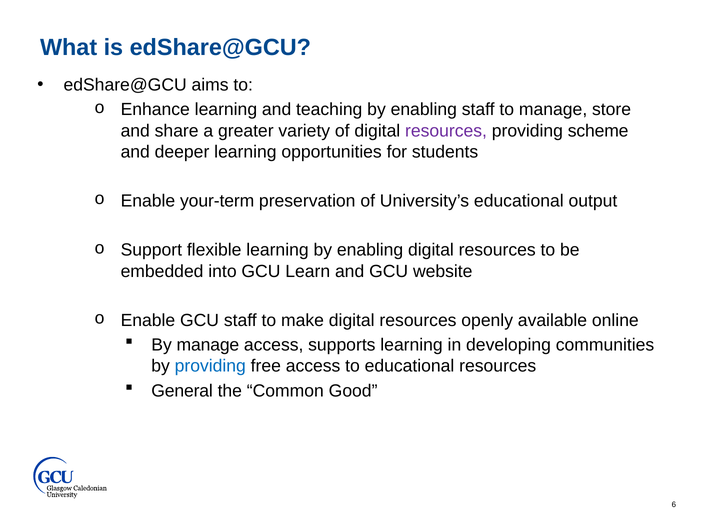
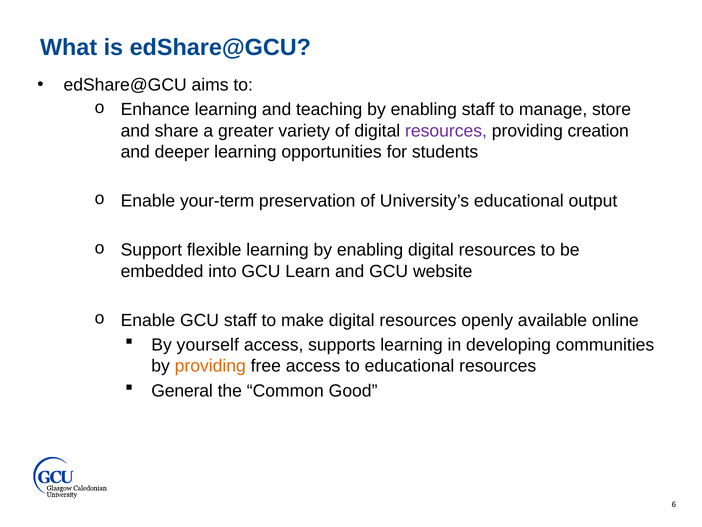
scheme: scheme -> creation (598, 131)
By manage: manage -> yourself (208, 345)
providing colour: blue -> orange (210, 366)
